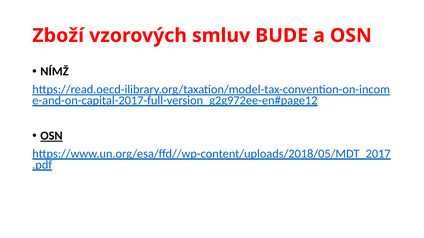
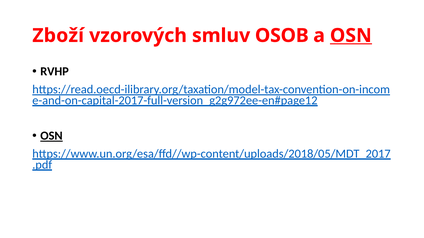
BUDE: BUDE -> OSOB (282, 36)
OSN underline: none -> present (351, 36)
NÍMŽ: NÍMŽ -> RVHP (55, 72)
